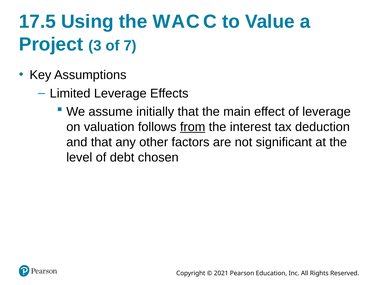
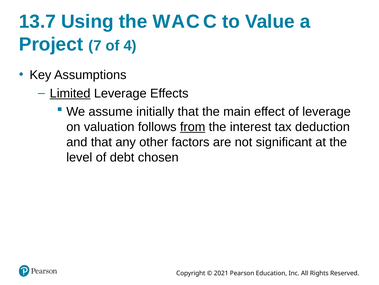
17.5: 17.5 -> 13.7 (37, 22)
3: 3 -> 7 (95, 46)
7: 7 -> 4 (130, 46)
Limited underline: none -> present (70, 93)
